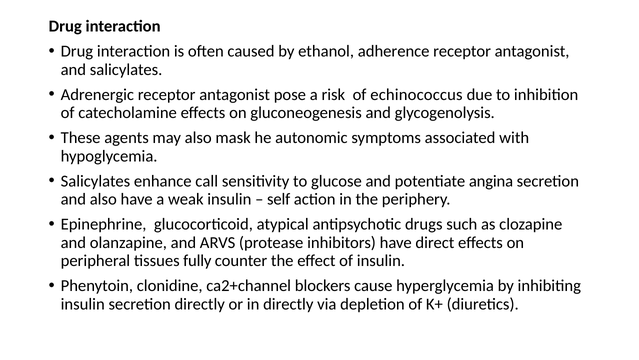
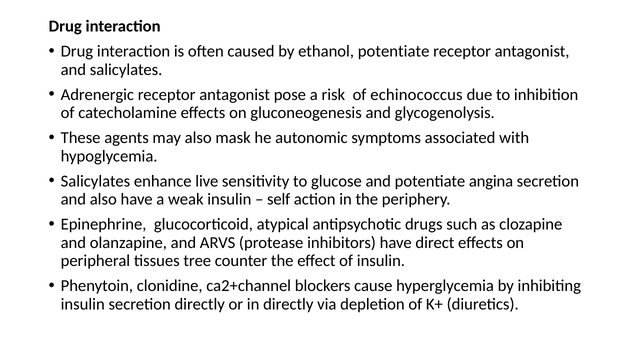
ethanol adherence: adherence -> potentiate (394, 51)
call: call -> live (207, 181)
fully: fully -> tree (197, 260)
